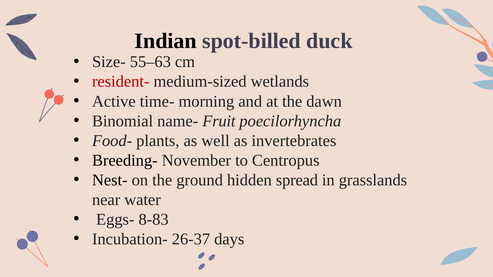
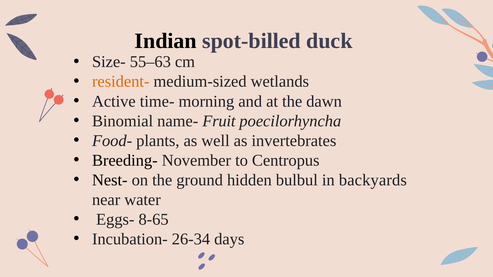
resident- colour: red -> orange (121, 82)
spread: spread -> bulbul (297, 180)
grasslands: grasslands -> backyards (373, 180)
8-83: 8-83 -> 8-65 (154, 220)
26-37: 26-37 -> 26-34 (191, 239)
